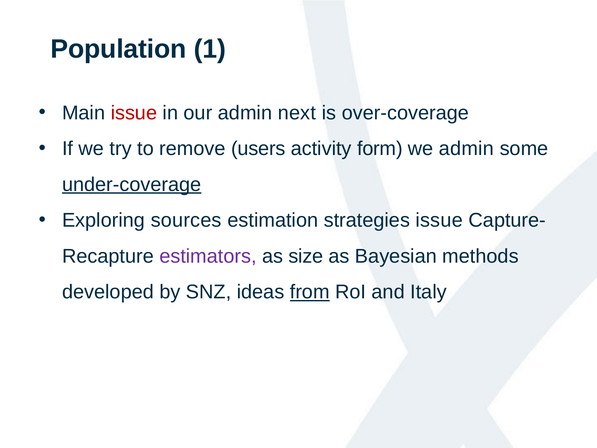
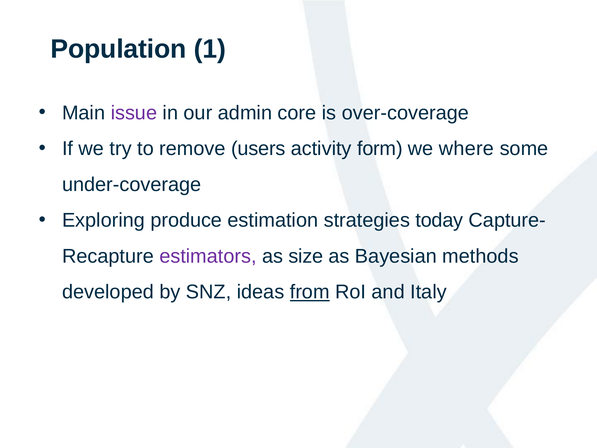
issue colour: red -> purple (134, 113)
next: next -> core (297, 113)
we admin: admin -> where (466, 149)
under-coverage underline: present -> none (132, 184)
sources: sources -> produce (186, 220)
strategies issue: issue -> today (439, 220)
